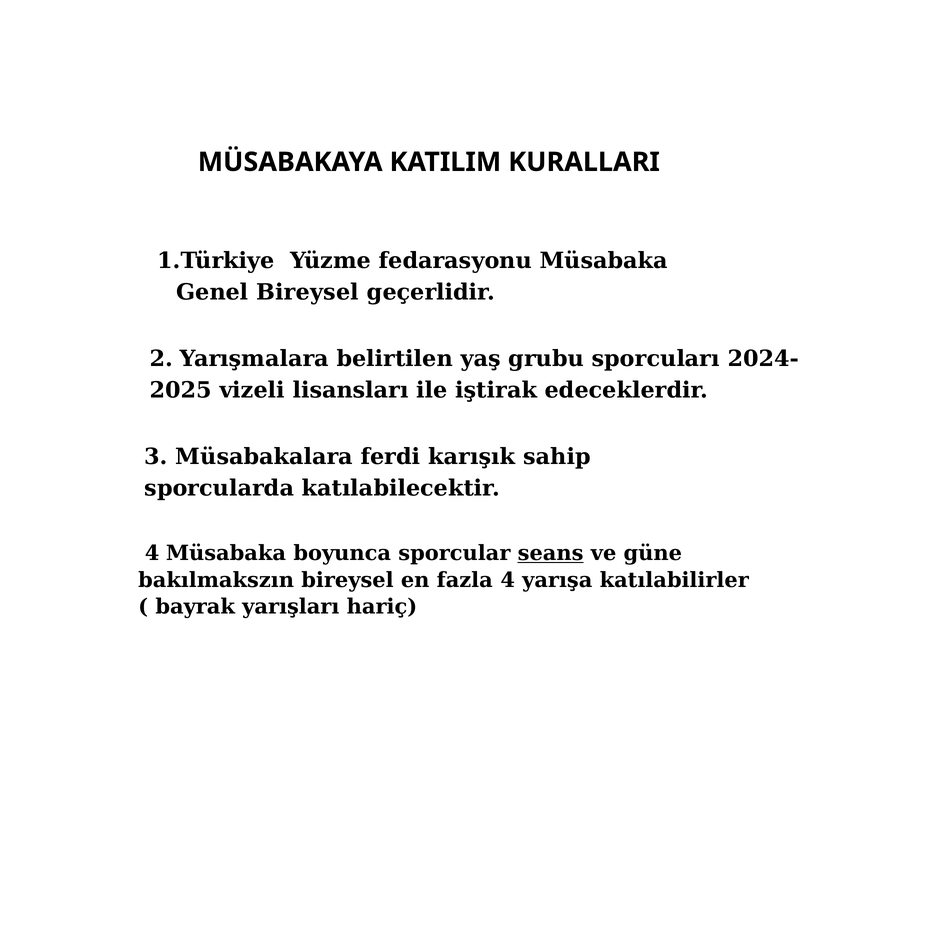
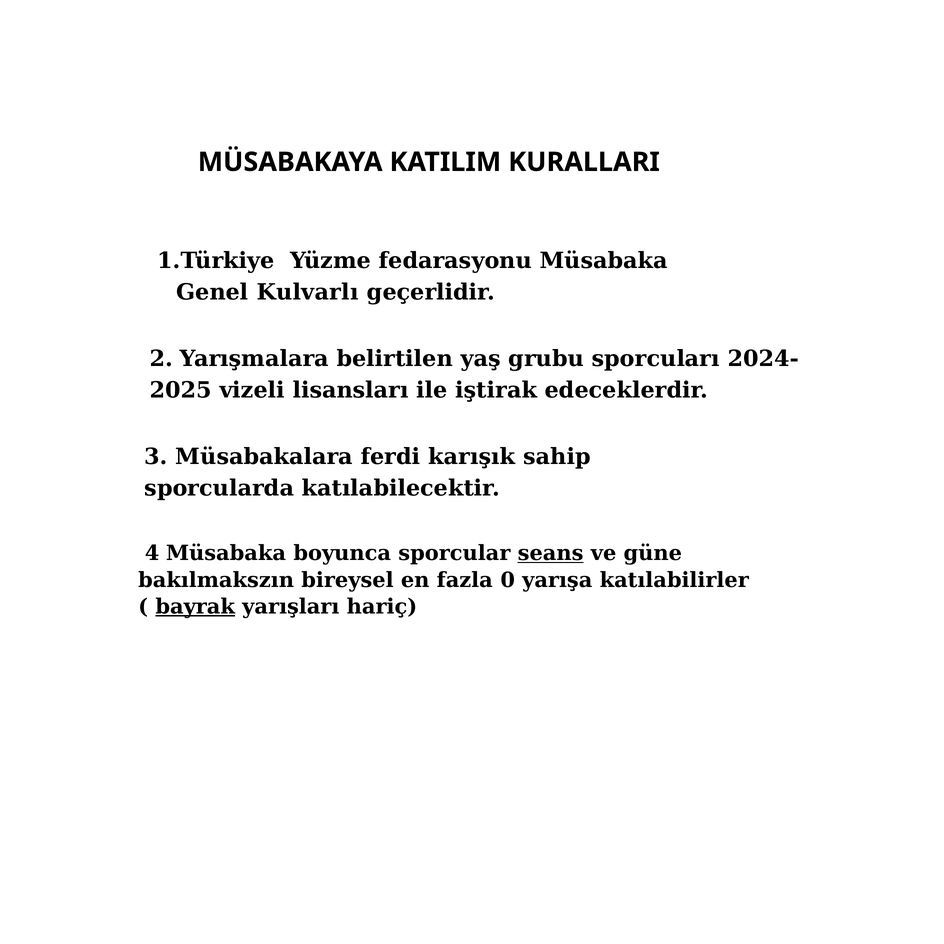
Genel Bireysel: Bireysel -> Kulvarlı (308, 292)
fazla 4: 4 -> 0 (508, 580)
bayrak underline: none -> present (195, 607)
